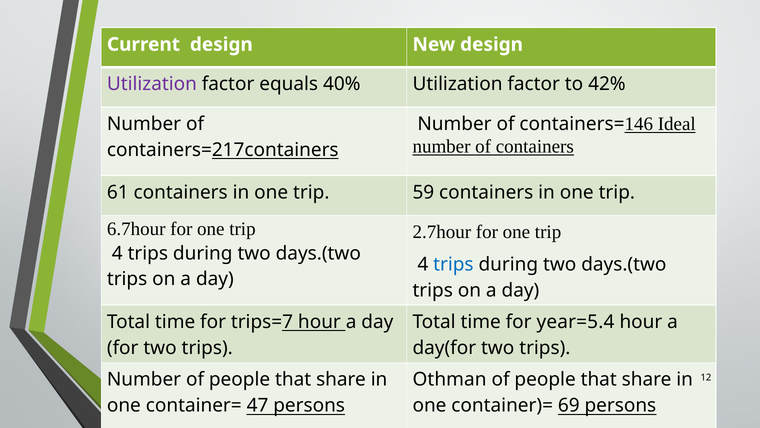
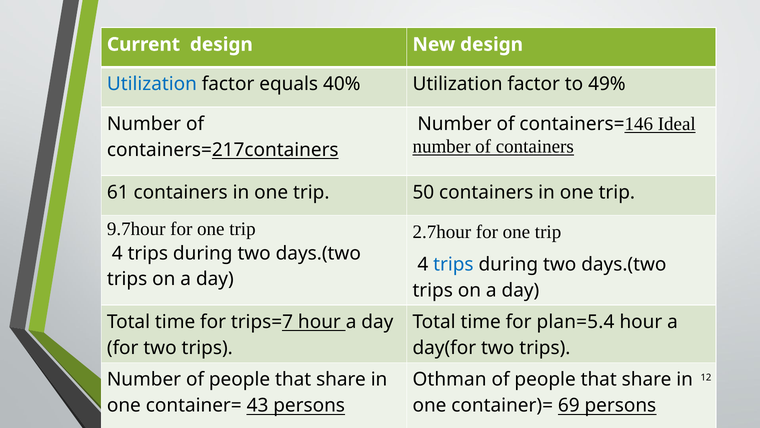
Utilization colour: purple -> blue (152, 84)
42%: 42% -> 49% (607, 84)
59: 59 -> 50 (423, 192)
6.7hour: 6.7hour -> 9.7hour (136, 229)
year=5.4: year=5.4 -> plan=5.4 (575, 322)
47: 47 -> 43 (258, 405)
